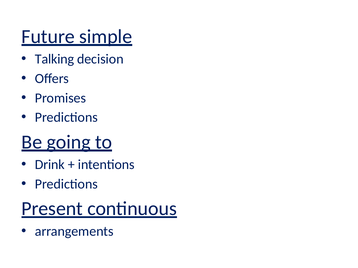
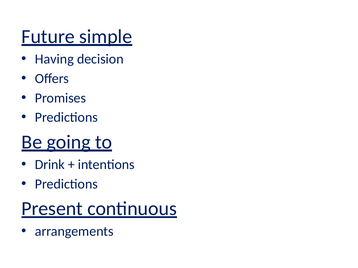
Talking: Talking -> Having (54, 59)
